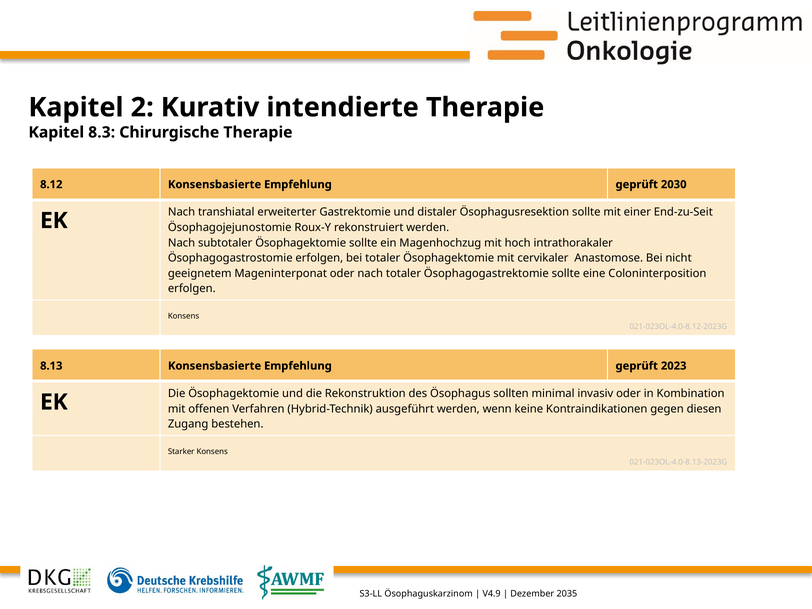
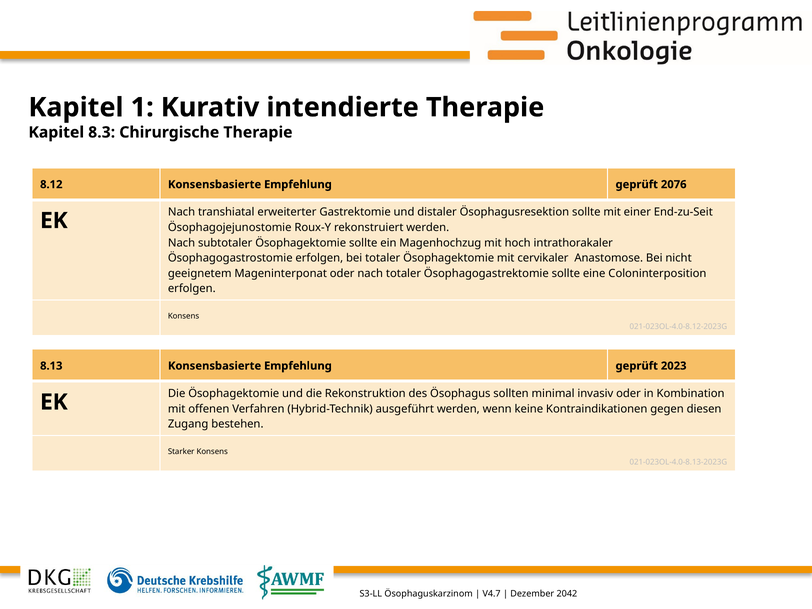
2: 2 -> 1 (142, 107)
2030: 2030 -> 2076 (674, 184)
V4.9: V4.9 -> V4.7 (492, 594)
2035: 2035 -> 2042 (567, 594)
